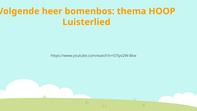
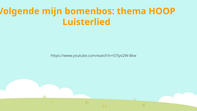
heer: heer -> mijn (52, 11)
